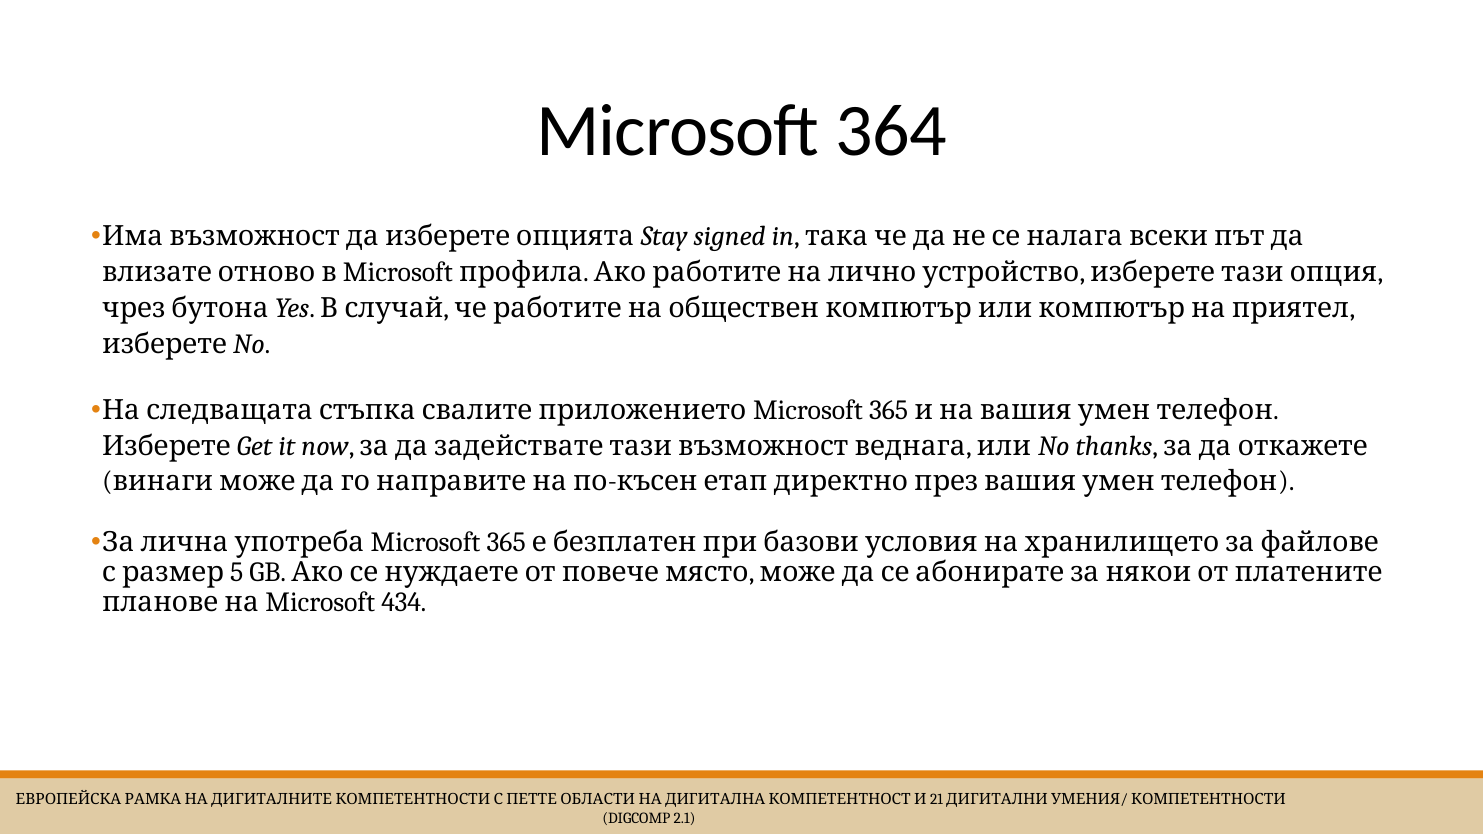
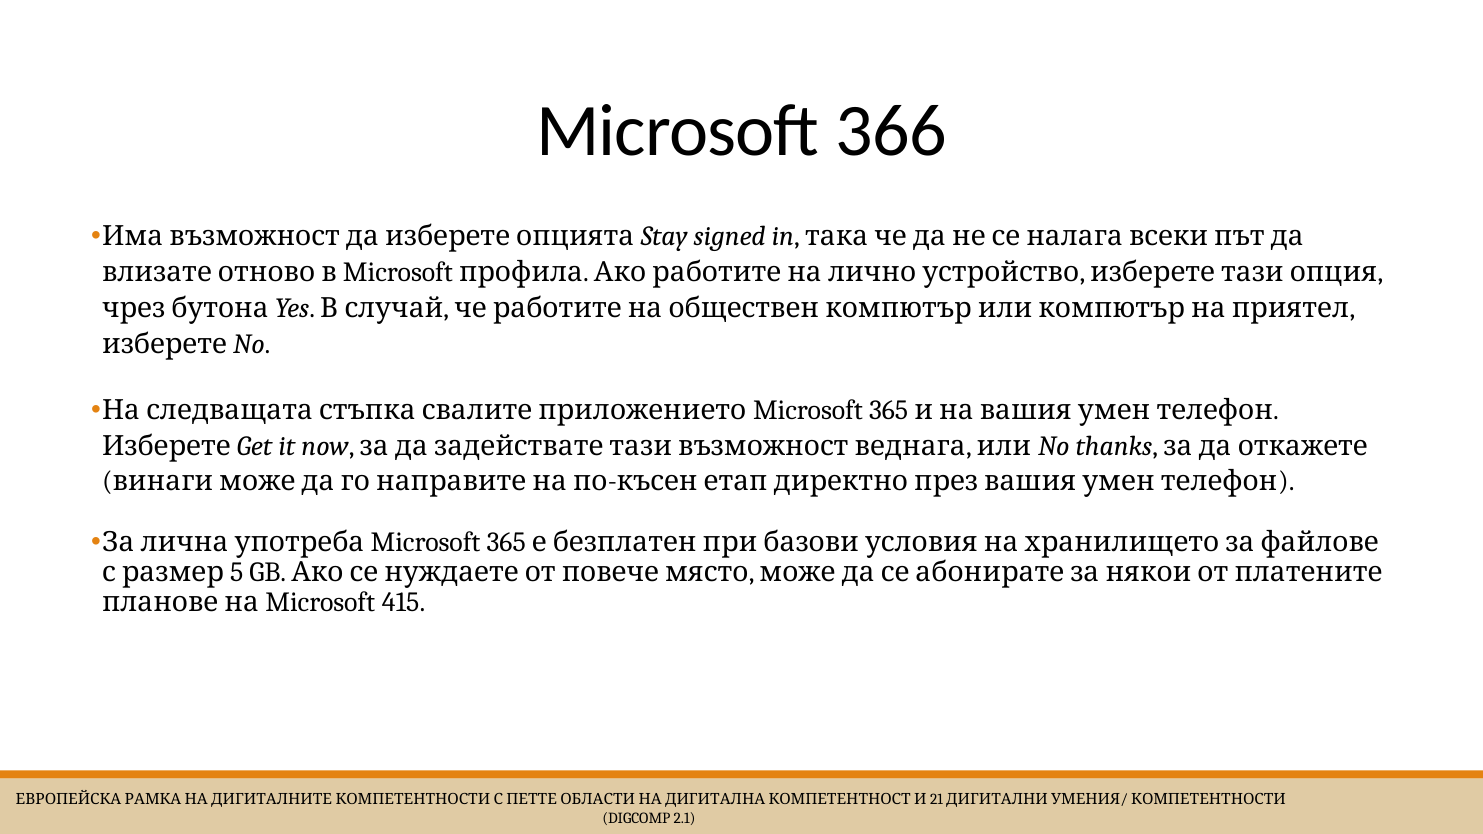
364: 364 -> 366 (891, 131)
434: 434 -> 415 (404, 602)
